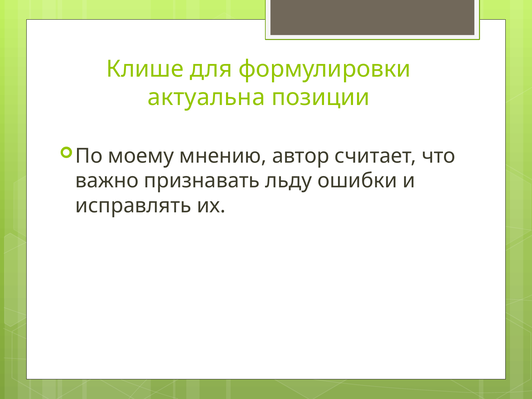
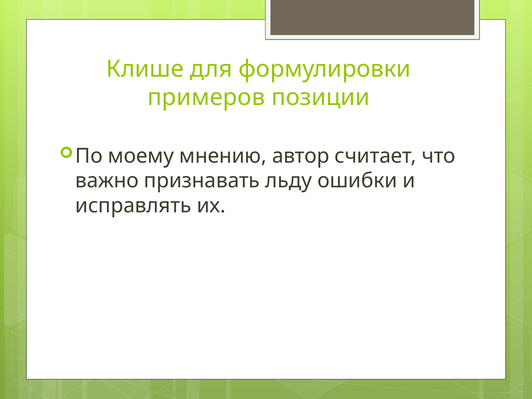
актуальна: актуальна -> примеров (206, 97)
